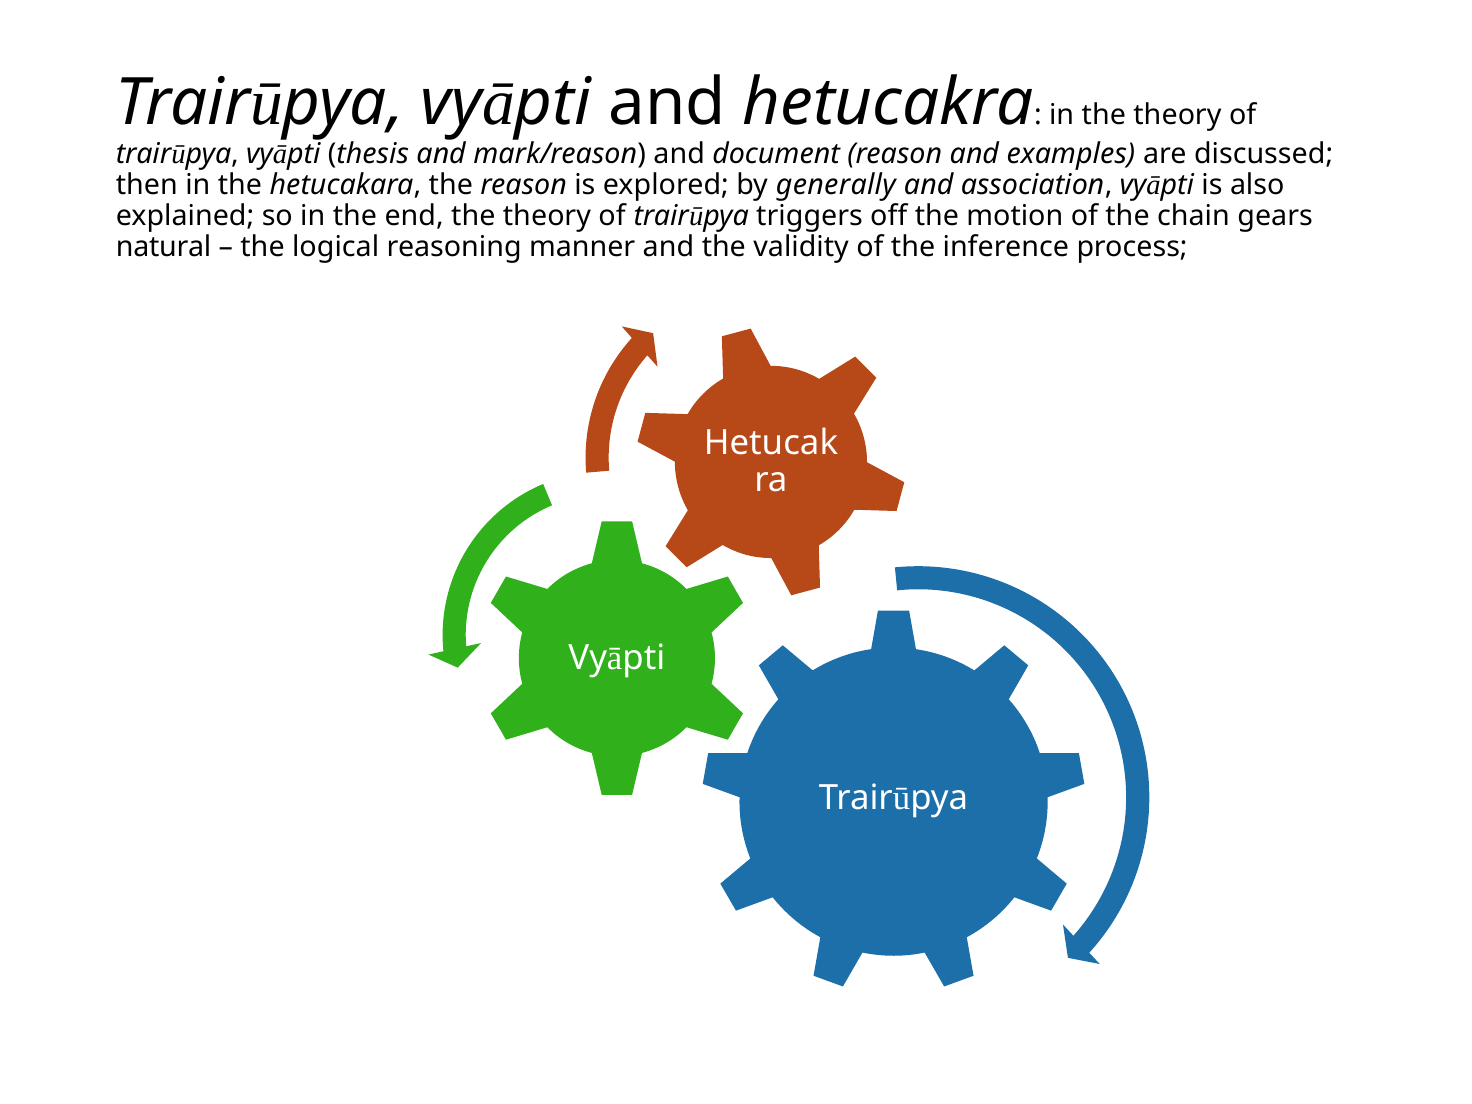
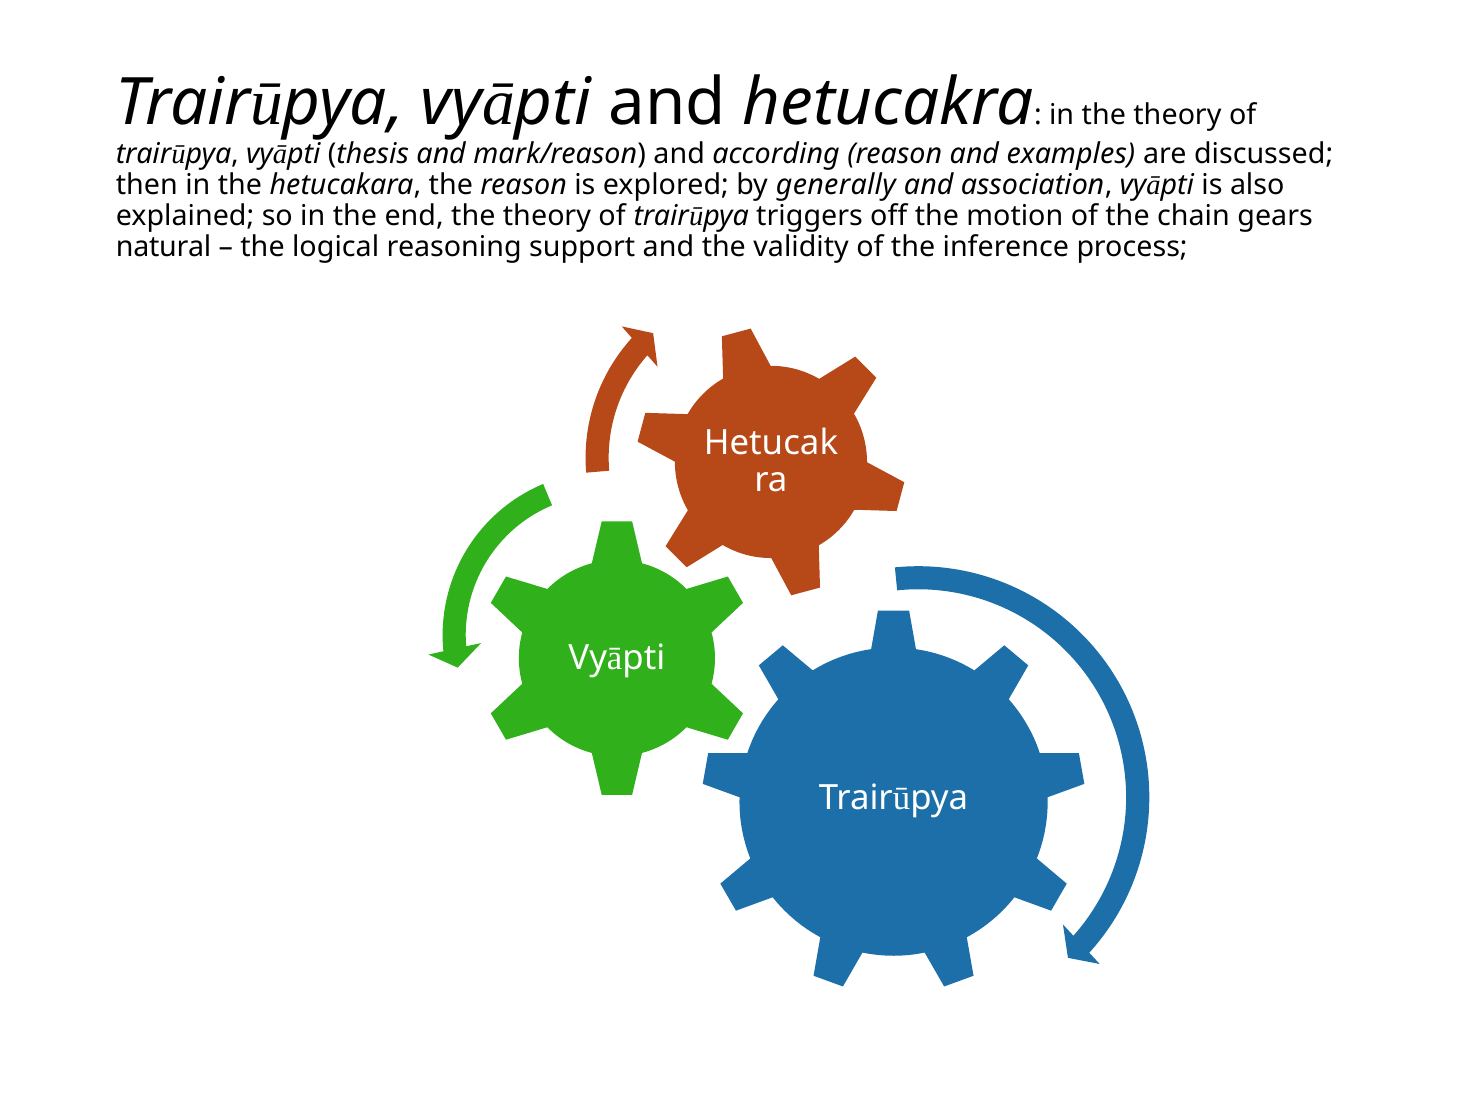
document: document -> according (776, 154)
manner: manner -> support (582, 247)
